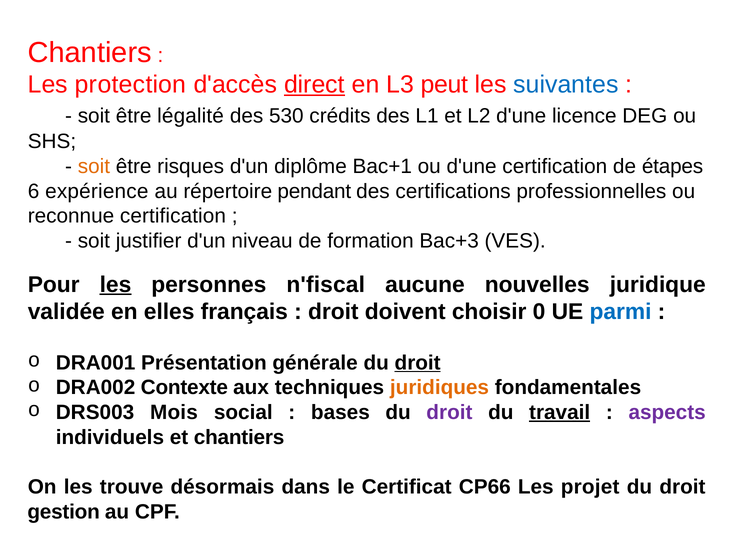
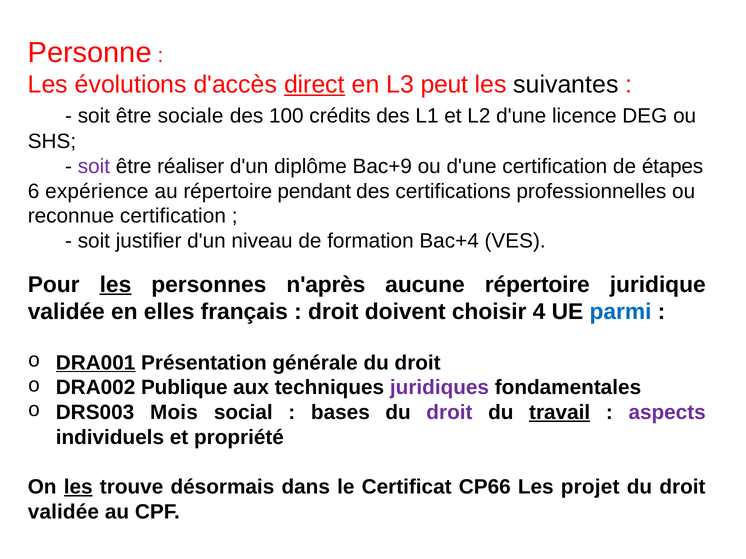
Chantiers: Chantiers -> Personne (90, 53)
protection: protection -> évolutions (131, 85)
suivantes colour: blue -> black (566, 85)
légalité: légalité -> sociale (191, 116)
530: 530 -> 100 (286, 116)
soit colour: orange -> purple (94, 167)
risques: risques -> réaliser (191, 167)
Bac+1: Bac+1 -> Bac+9 (382, 167)
Bac+3: Bac+3 -> Bac+4 (449, 241)
n'fiscal: n'fiscal -> n'après (326, 285)
aucune nouvelles: nouvelles -> répertoire (537, 285)
0: 0 -> 4 (539, 312)
DRA001 underline: none -> present (96, 363)
droit underline: present -> none (418, 363)
Contexte: Contexte -> Publique (184, 388)
juridiques colour: orange -> purple (440, 388)
et chantiers: chantiers -> propriété (239, 438)
les underline: none -> present (78, 487)
gestion: gestion -> validée (63, 512)
